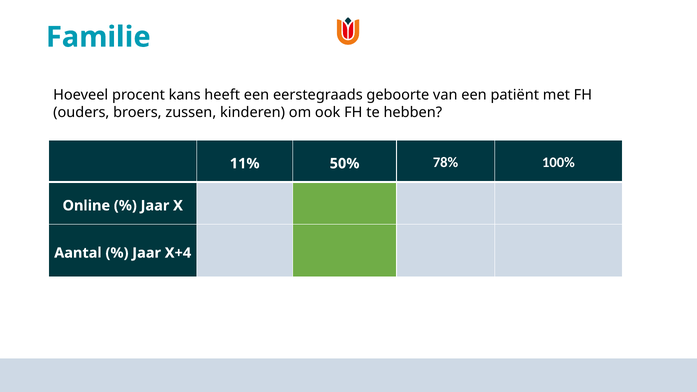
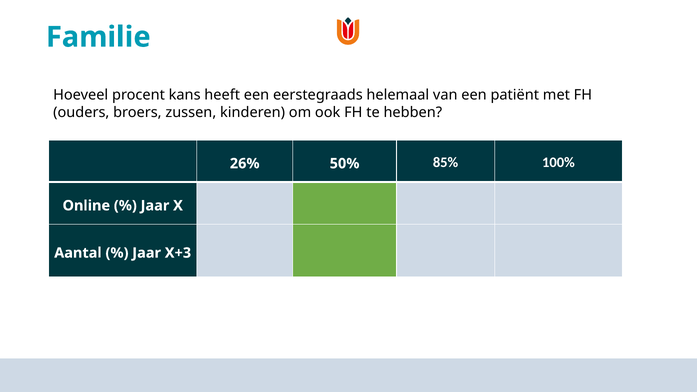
geboorte: geboorte -> helemaal (398, 95)
11%: 11% -> 26% (245, 164)
78%: 78% -> 85% (446, 163)
X+4: X+4 -> X+3 (178, 253)
